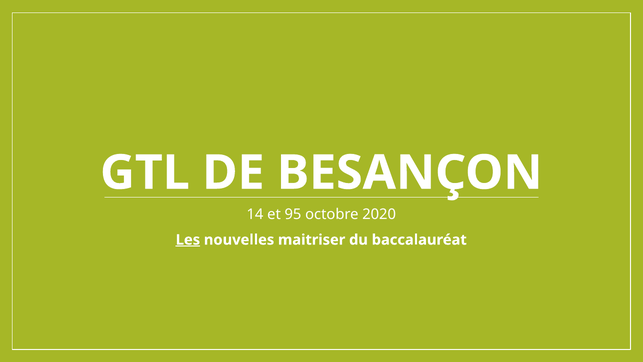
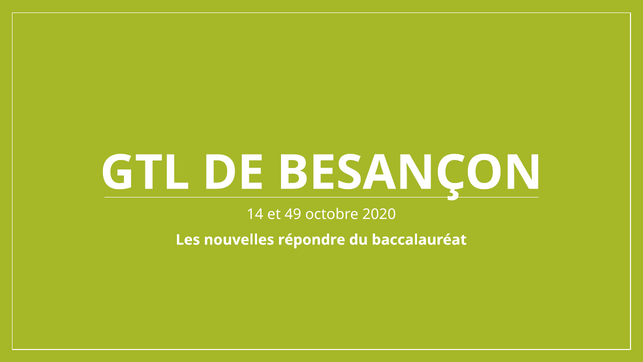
95: 95 -> 49 (293, 214)
Les underline: present -> none (188, 240)
maitriser: maitriser -> répondre (312, 240)
